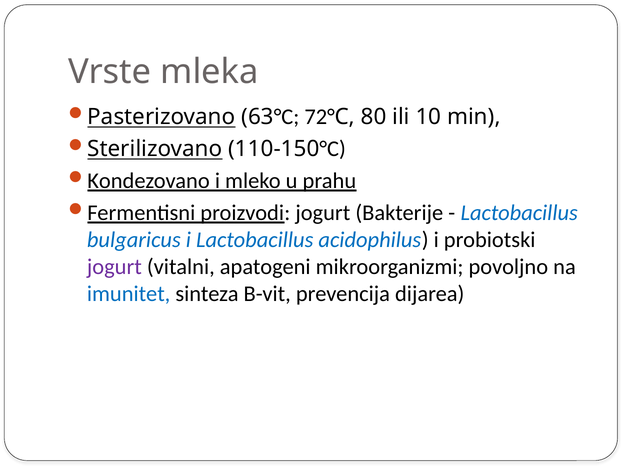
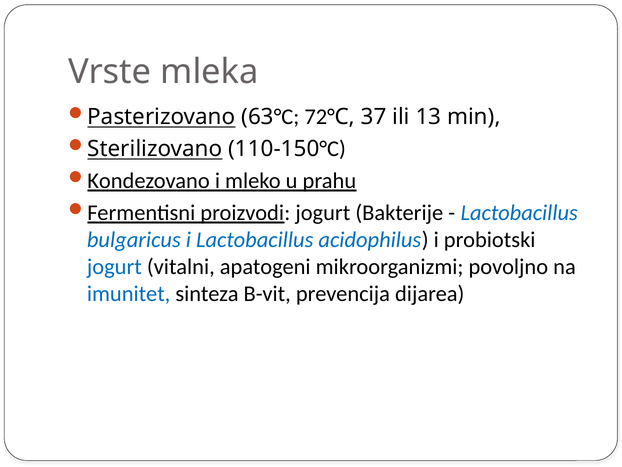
80: 80 -> 37 (374, 117)
10: 10 -> 13 (428, 117)
jogurt colour: purple -> blue (114, 266)
